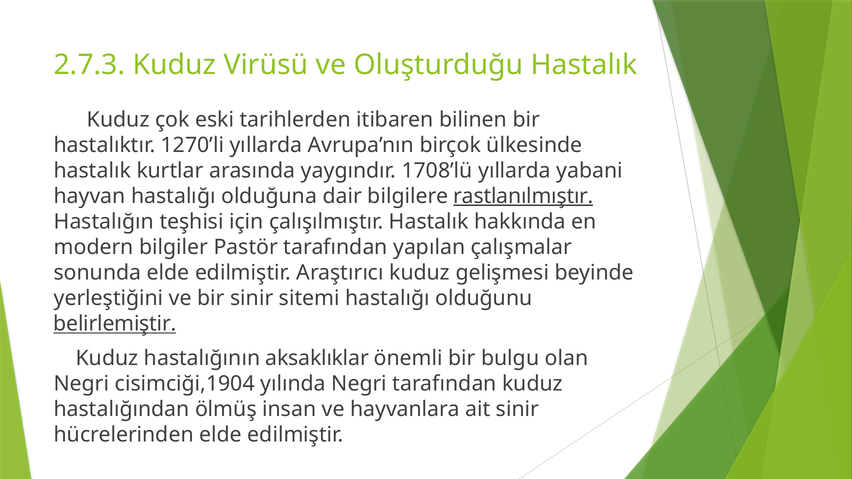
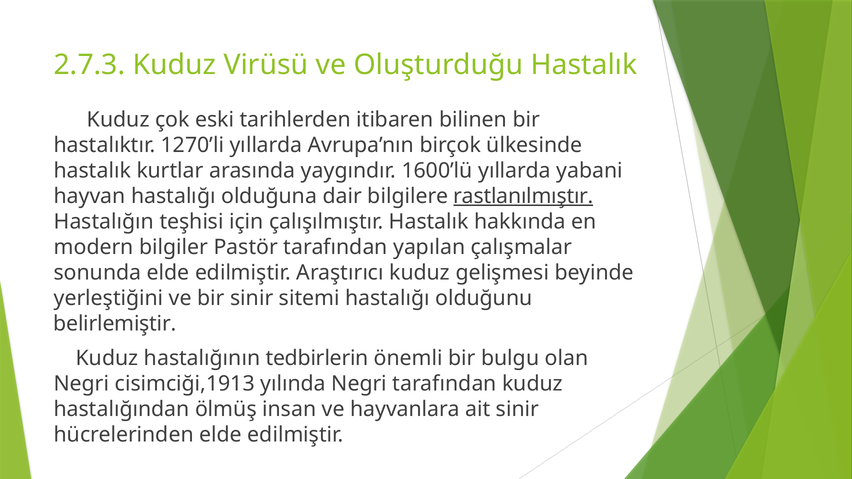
1708’lü: 1708’lü -> 1600’lü (437, 171)
belirlemiştir underline: present -> none (115, 324)
aksaklıklar: aksaklıklar -> tedbirlerin (317, 359)
cisimciği,1904: cisimciği,1904 -> cisimciği,1913 (185, 384)
